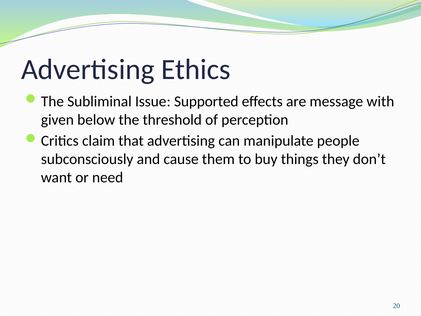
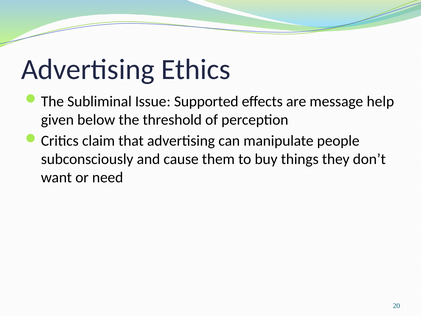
with: with -> help (380, 101)
